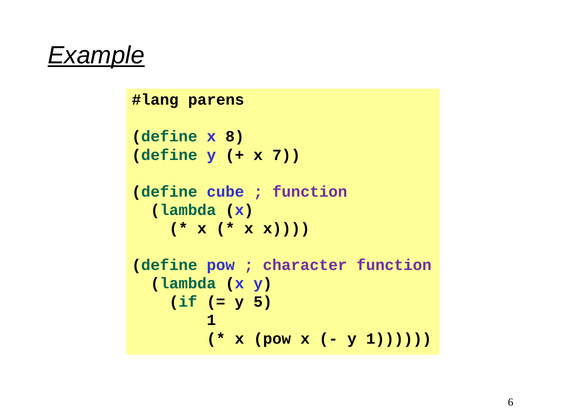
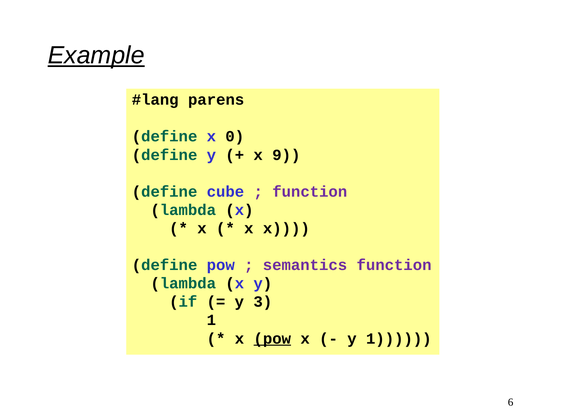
8: 8 -> 0 (235, 137)
7: 7 -> 9 (286, 155)
character: character -> semantics (305, 266)
5: 5 -> 3 (263, 302)
pow underline: none -> present (272, 339)
